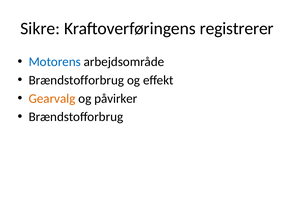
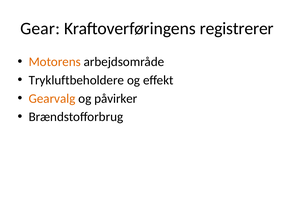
Sikre: Sikre -> Gear (40, 28)
Motorens colour: blue -> orange (55, 62)
Brændstofforbrug: Brændstofforbrug -> Trykluftbeholdere (76, 80)
